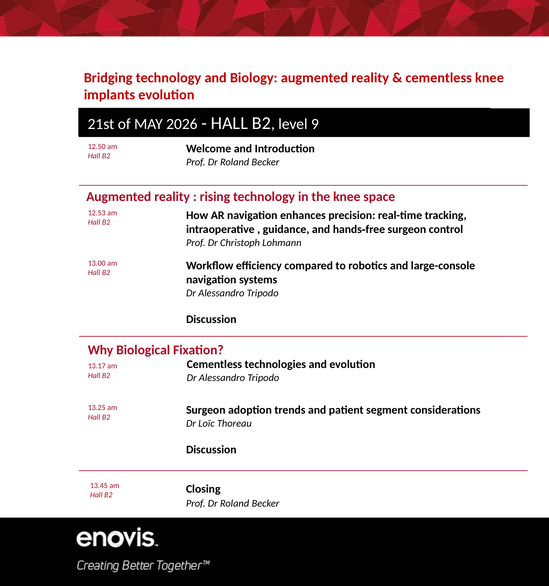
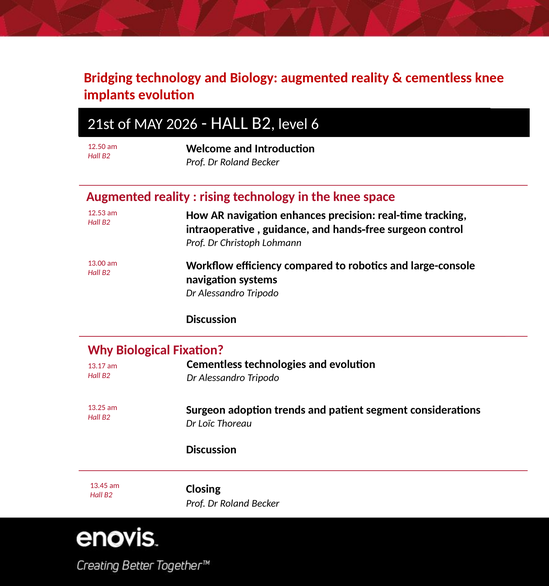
9: 9 -> 6 (315, 124)
